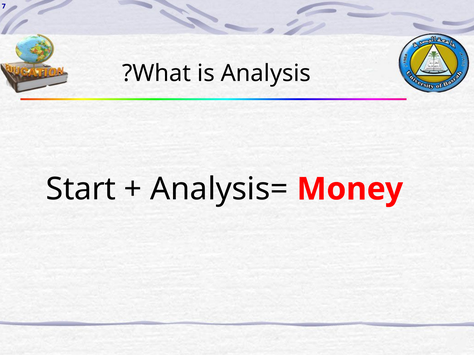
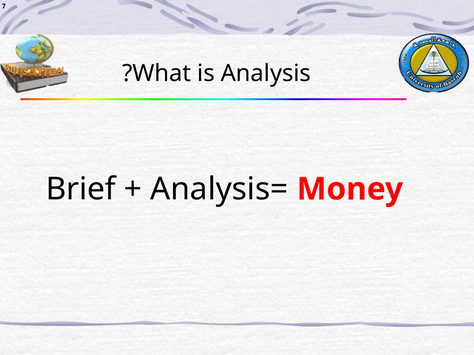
Start: Start -> Brief (81, 189)
